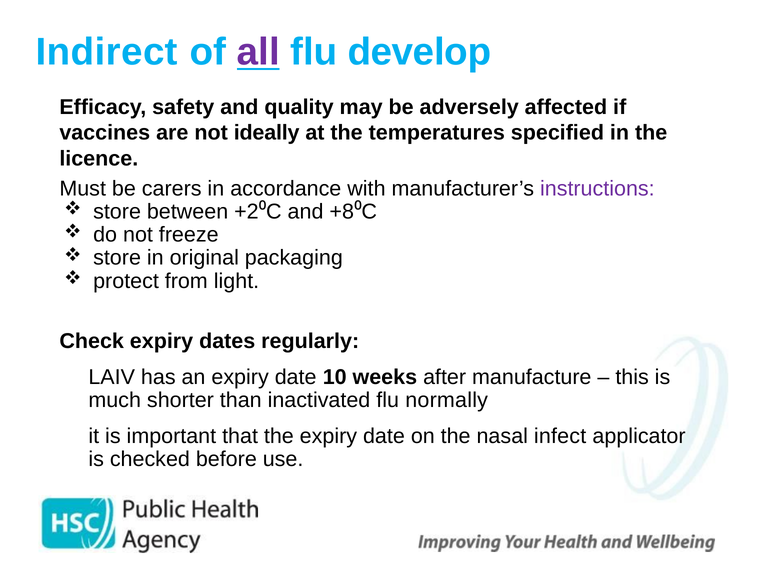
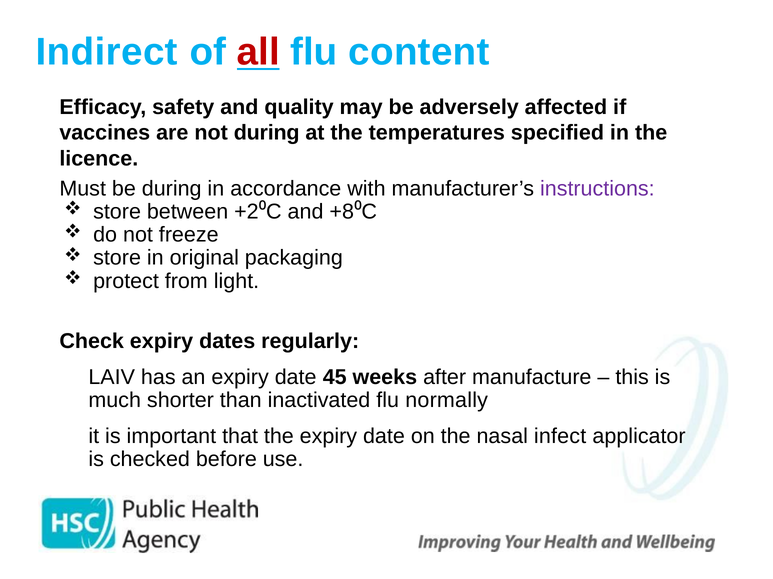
all colour: purple -> red (258, 52)
develop: develop -> content (419, 52)
not ideally: ideally -> during (267, 133)
be carers: carers -> during (172, 189)
10: 10 -> 45 (335, 377)
